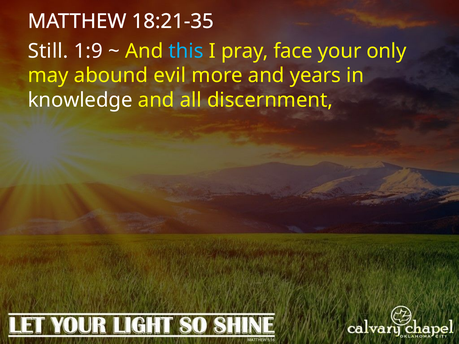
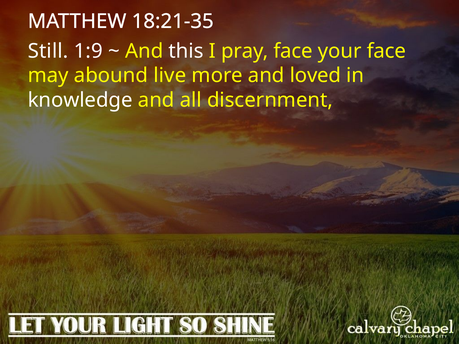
this colour: light blue -> white (186, 51)
your only: only -> face (386, 51)
evil: evil -> live (170, 76)
years: years -> loved (315, 76)
